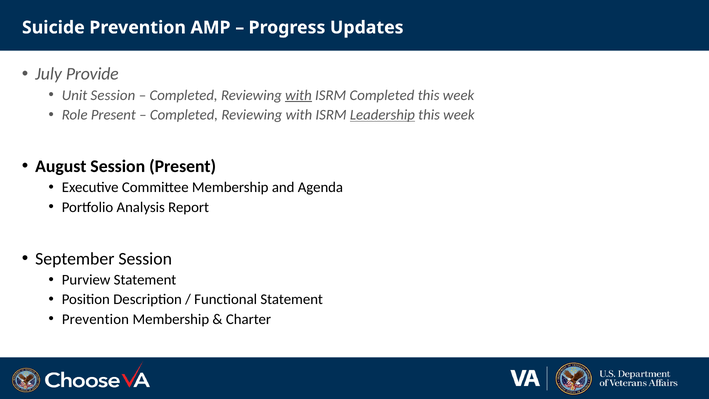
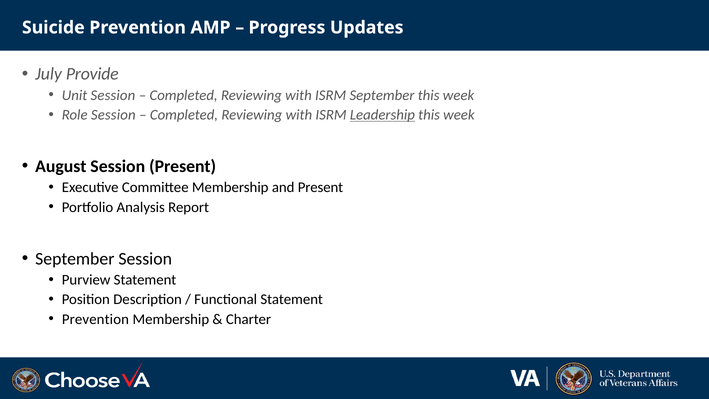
with underline: present -> none (299, 95)
ISRM Completed: Completed -> September (382, 95)
Role Present: Present -> Session (113, 115)
and Agenda: Agenda -> Present (320, 187)
